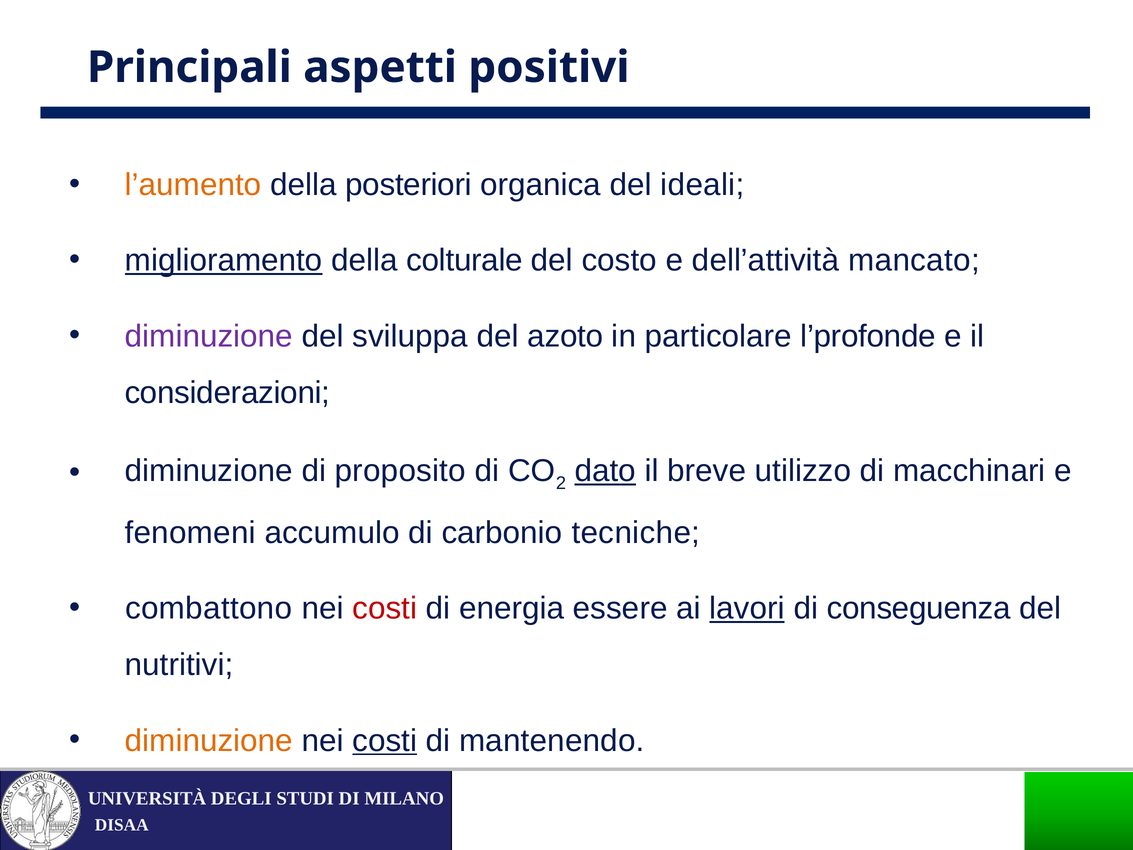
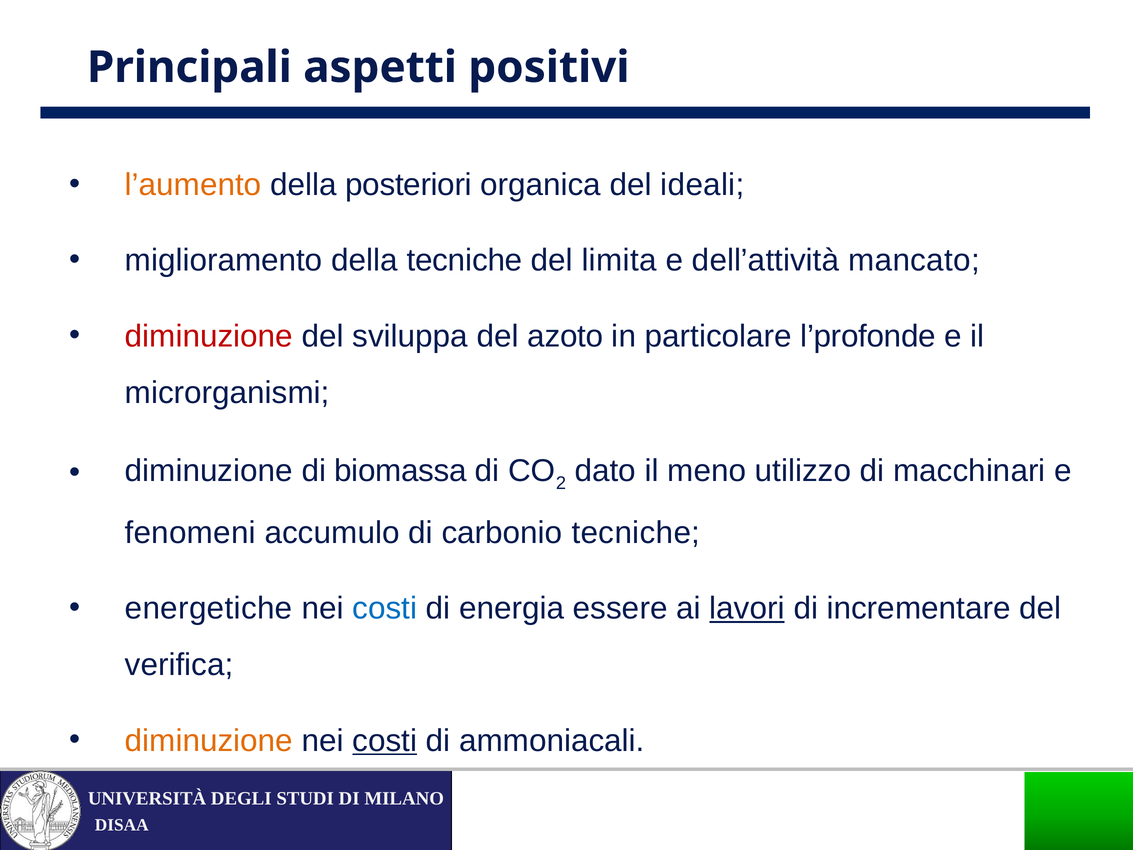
miglioramento underline: present -> none (224, 261)
della colturale: colturale -> tecniche (465, 261)
costo: costo -> limita (619, 261)
diminuzione colour: purple -> red (209, 336)
considerazioni: considerazioni -> microrganismi (227, 393)
proposito: proposito -> biomassa (401, 471)
dato underline: present -> none (605, 471)
breve: breve -> meno (707, 471)
combattono: combattono -> energetiche (209, 608)
costi colour: red -> blue (385, 608)
conseguenza: conseguenza -> incrementare (919, 608)
nutritivi: nutritivi -> verifica (179, 665)
mantenendo: mantenendo -> ammoniacali (552, 740)
